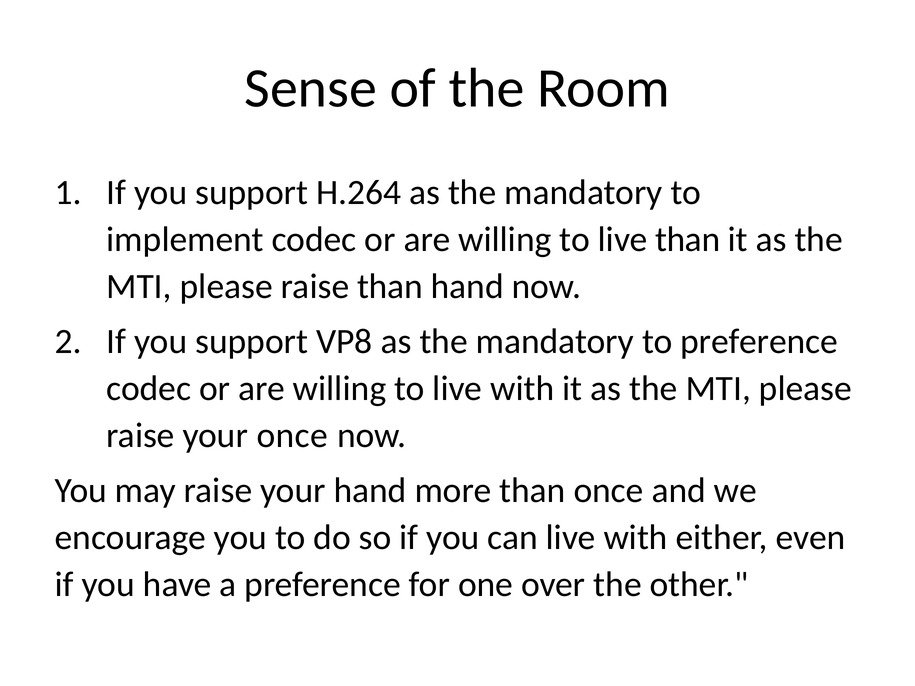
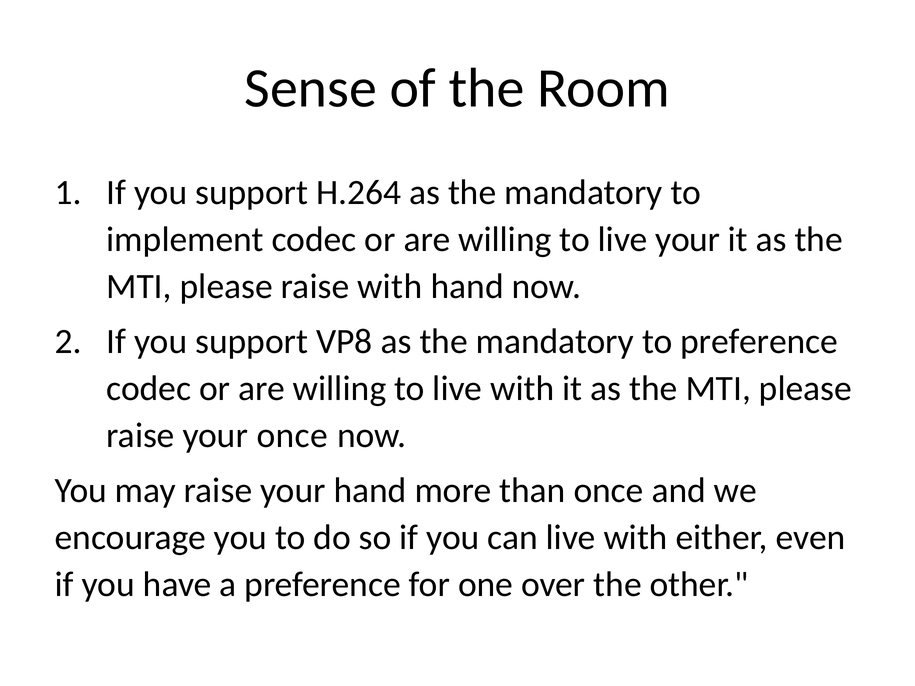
live than: than -> your (688, 240)
raise than: than -> with (390, 287)
